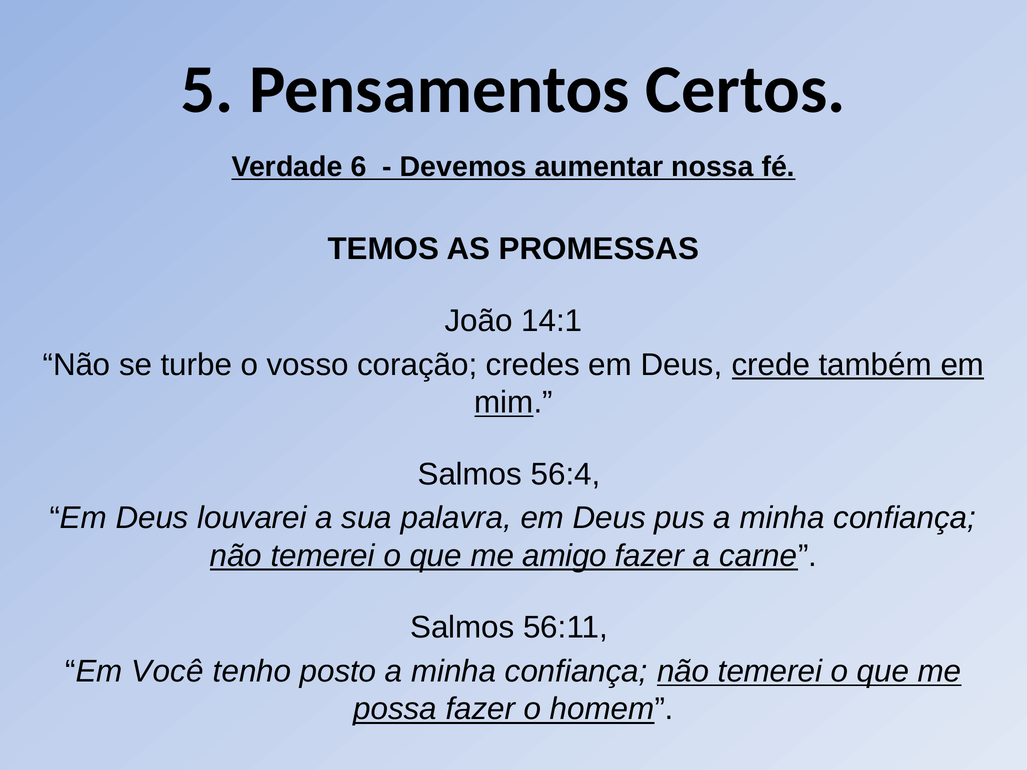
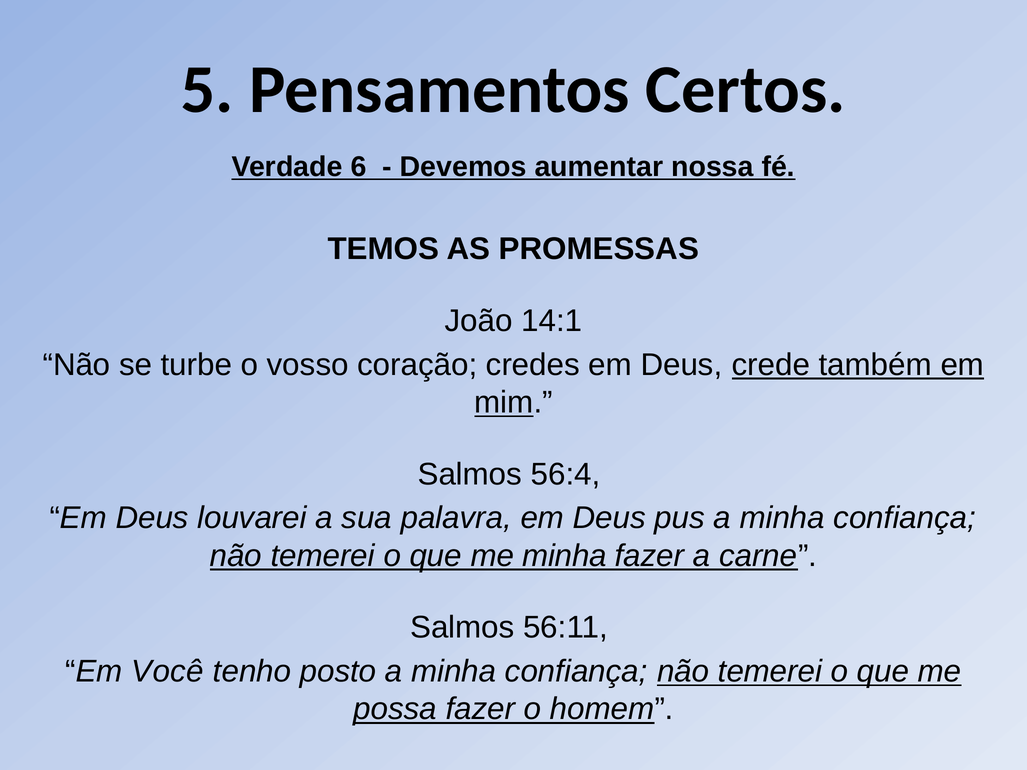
me amigo: amigo -> minha (565, 556)
